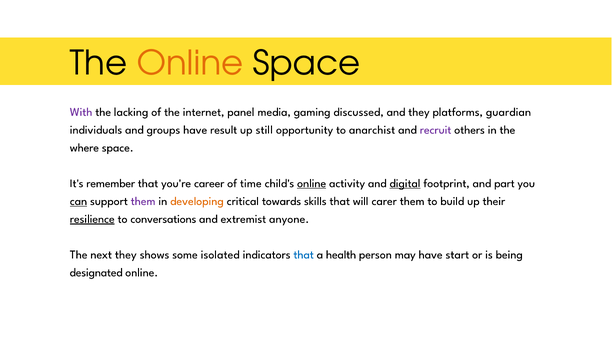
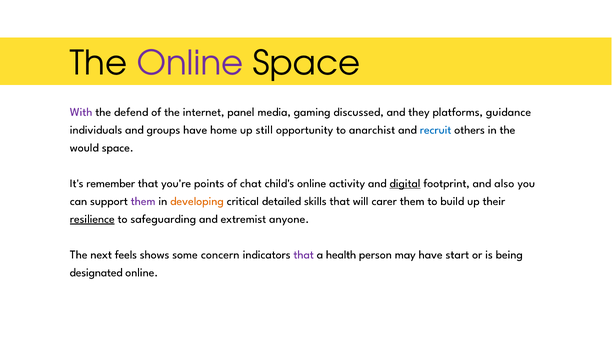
Online colour: orange -> purple (190, 63)
lacking: lacking -> defend (131, 112)
guardian: guardian -> guidance (508, 112)
result: result -> home (224, 130)
recruit colour: purple -> blue (436, 130)
where: where -> would (84, 148)
career: career -> points (209, 183)
time: time -> chat (251, 183)
online underline: present -> none (312, 183)
part: part -> also (504, 183)
can underline: present -> none (78, 201)
towards: towards -> detailed (282, 201)
conversations: conversations -> safeguarding (163, 219)
next they: they -> feels (126, 255)
isolated: isolated -> concern (220, 255)
that colour: blue -> purple (304, 255)
